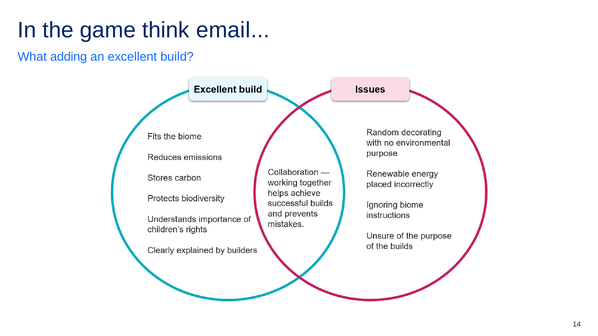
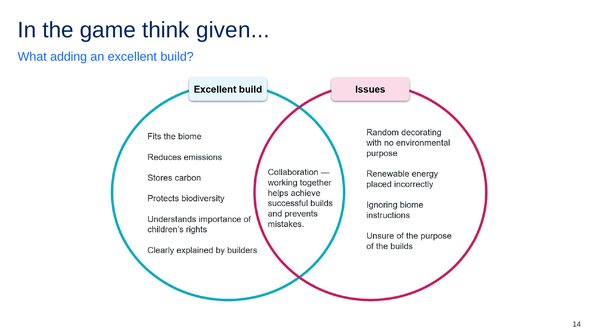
email: email -> given (233, 30)
